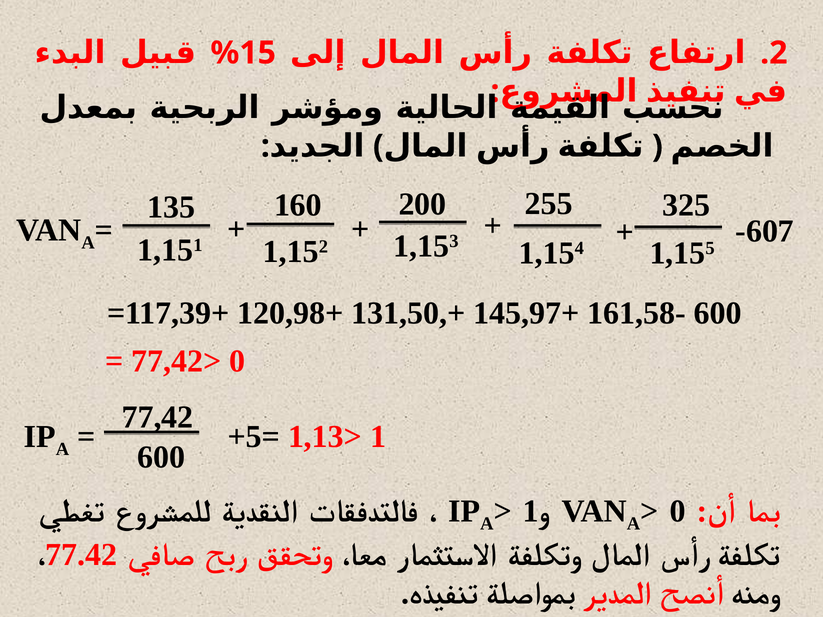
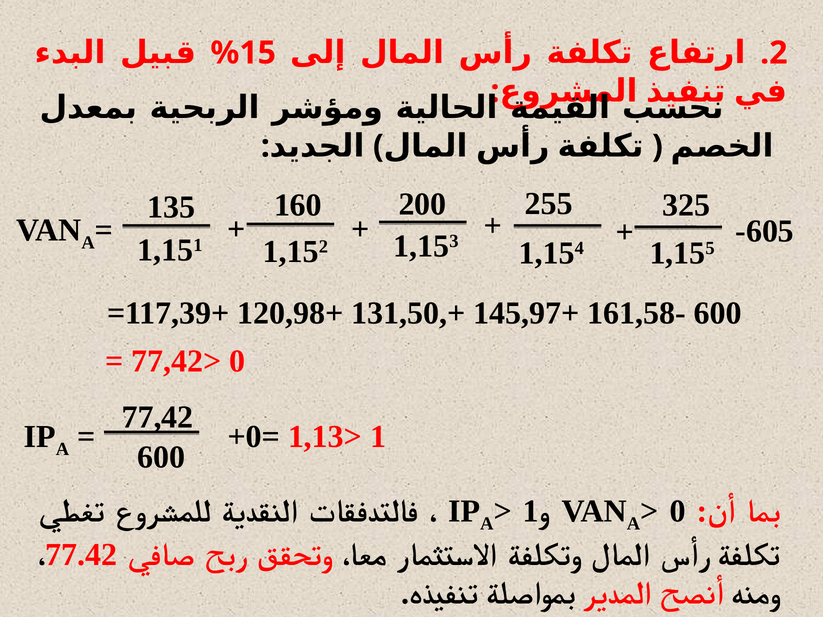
-607: -607 -> -605 (765, 231)
+5=: +5= -> +0= (254, 437)
